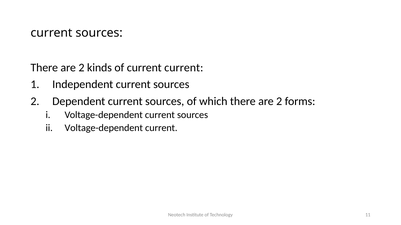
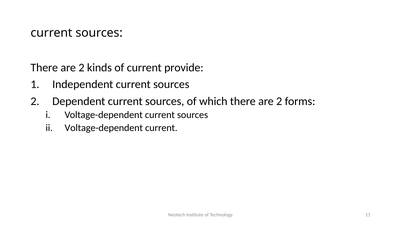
current current: current -> provide (184, 68)
